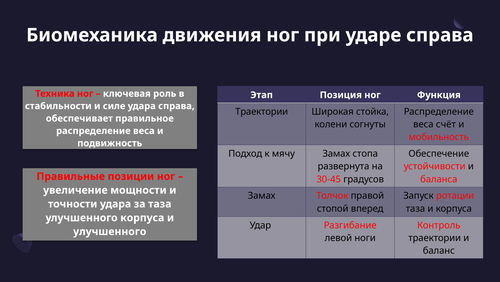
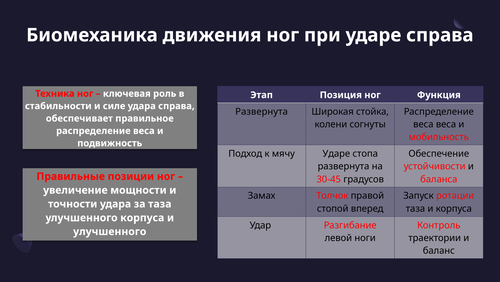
Траектории: Траектории -> Развернута (262, 111)
веса счёт: счёт -> веса (446, 124)
мячу Замах: Замах -> Ударе (336, 153)
